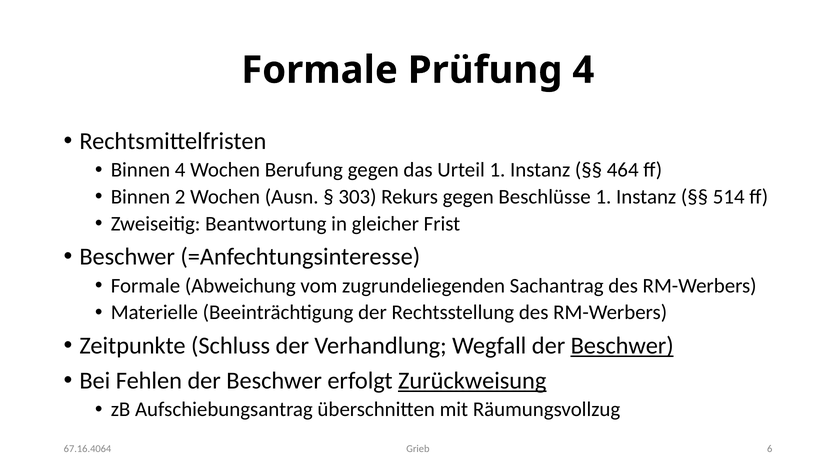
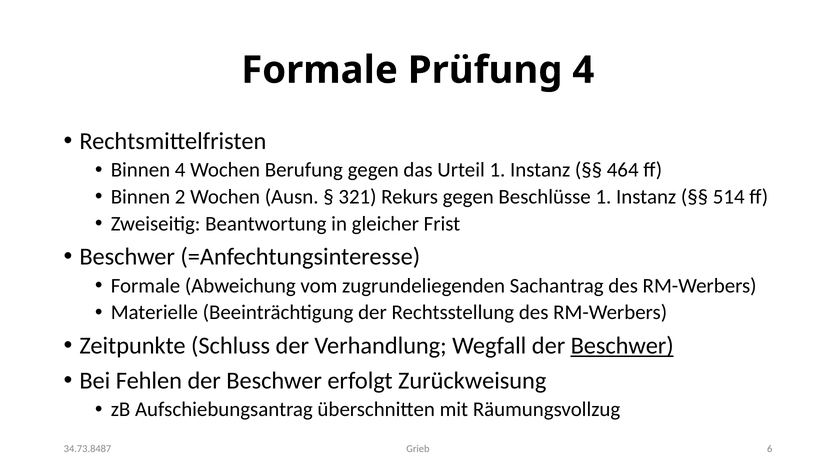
303: 303 -> 321 (357, 197)
Zurückweisung underline: present -> none (472, 381)
67.16.4064: 67.16.4064 -> 34.73.8487 (88, 449)
